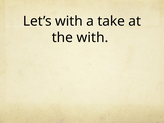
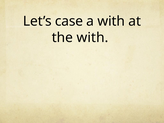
Let’s with: with -> case (69, 21)
a take: take -> with (111, 21)
